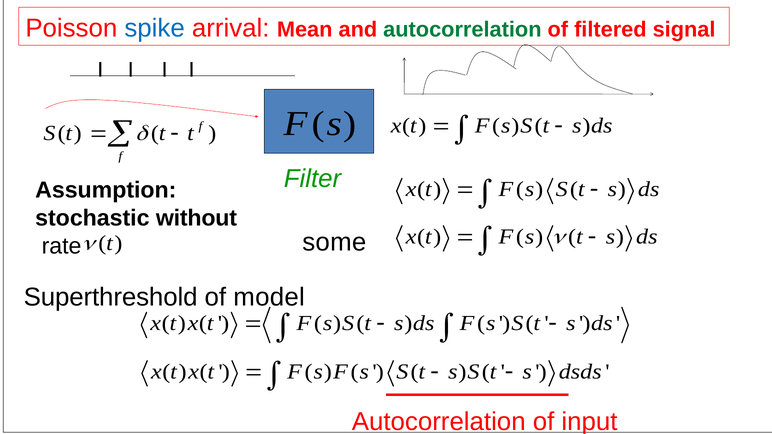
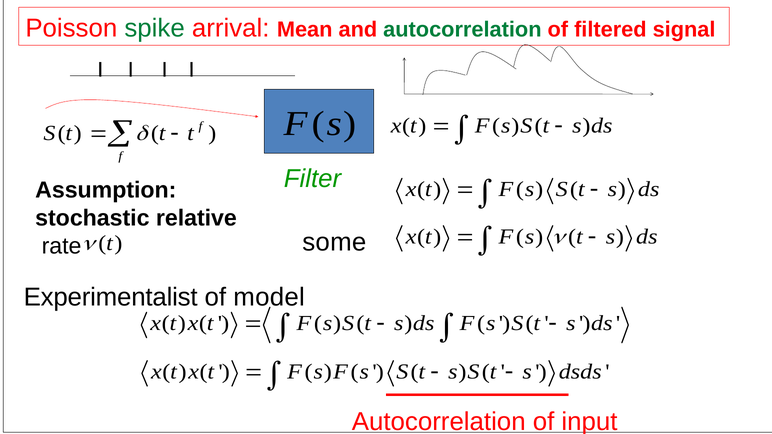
spike colour: blue -> green (155, 28)
without: without -> relative (196, 218)
Superthreshold: Superthreshold -> Experimentalist (111, 297)
